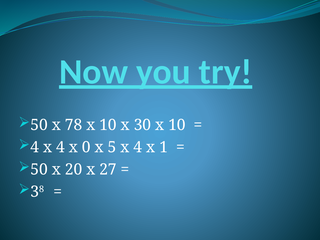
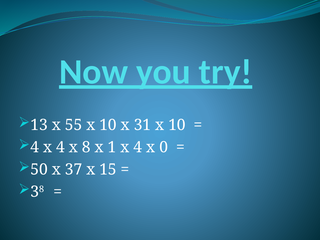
50: 50 -> 13 (39, 125)
78: 78 -> 55 (74, 125)
30: 30 -> 31 (142, 125)
0: 0 -> 8 (86, 147)
5: 5 -> 1 (112, 147)
1: 1 -> 0 (164, 147)
20: 20 -> 37 (74, 169)
27: 27 -> 15 (108, 169)
